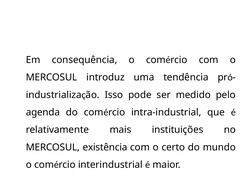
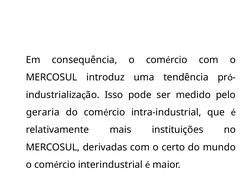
agenda: agenda -> geraria (43, 113)
existência: existência -> derivadas (105, 148)
